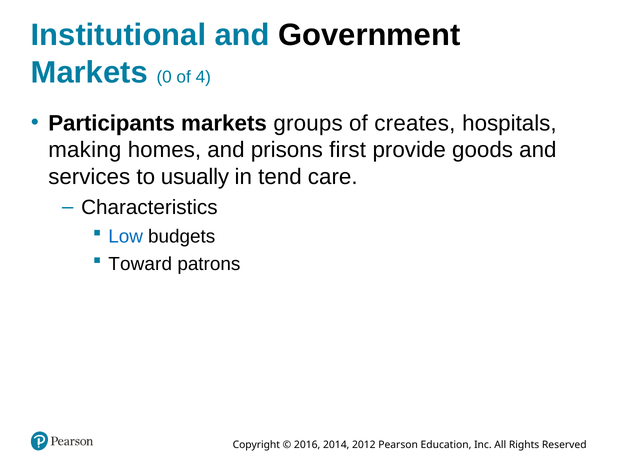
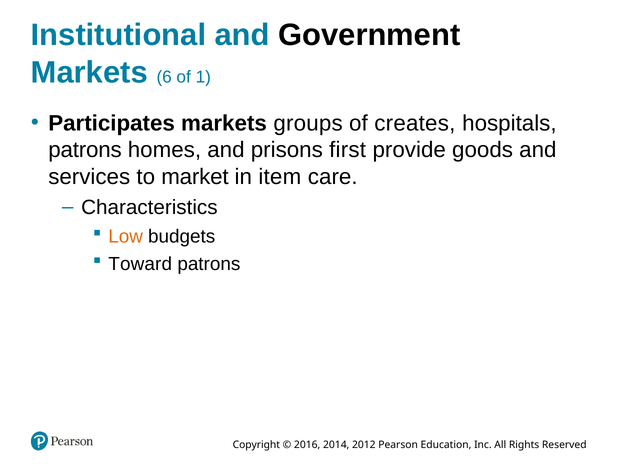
0: 0 -> 6 (164, 77)
4: 4 -> 1 (203, 77)
Participants: Participants -> Participates (112, 123)
making: making -> patrons (85, 150)
usually: usually -> market (195, 177)
tend: tend -> item (280, 177)
Low colour: blue -> orange (126, 237)
